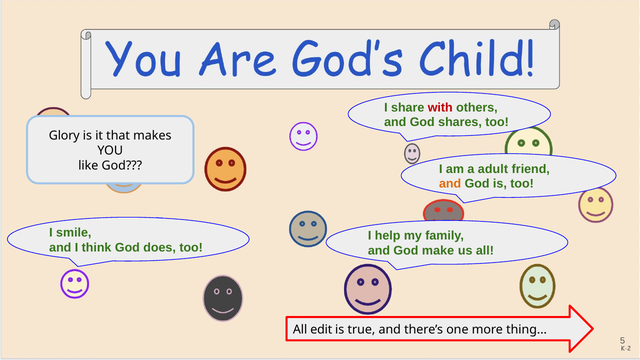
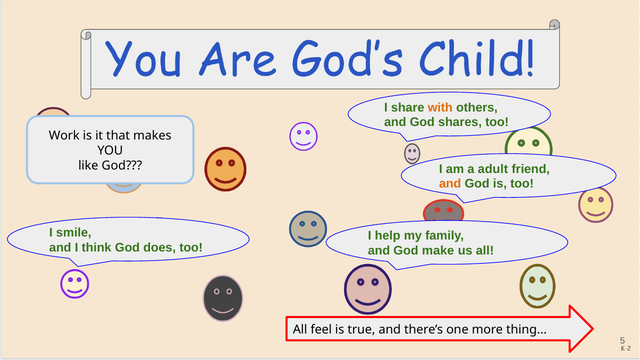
with colour: red -> orange (440, 107)
Glory: Glory -> Work (64, 136)
edit: edit -> feel (321, 330)
